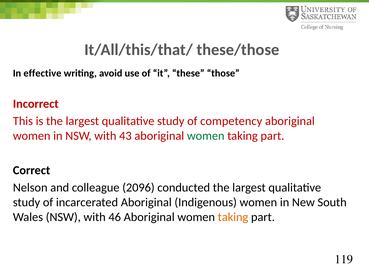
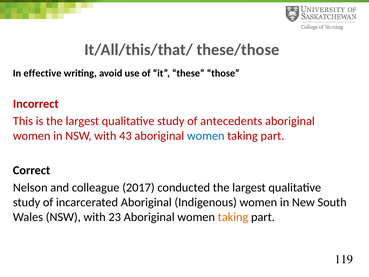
competency: competency -> antecedents (231, 121)
women colour: green -> blue (206, 136)
2096: 2096 -> 2017 (138, 187)
46: 46 -> 23 (115, 217)
